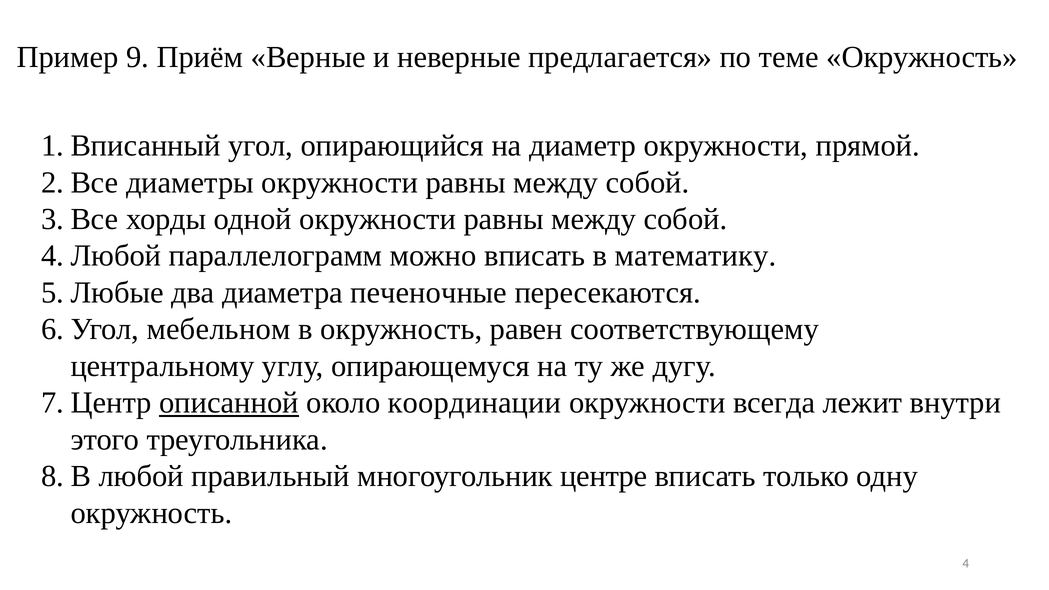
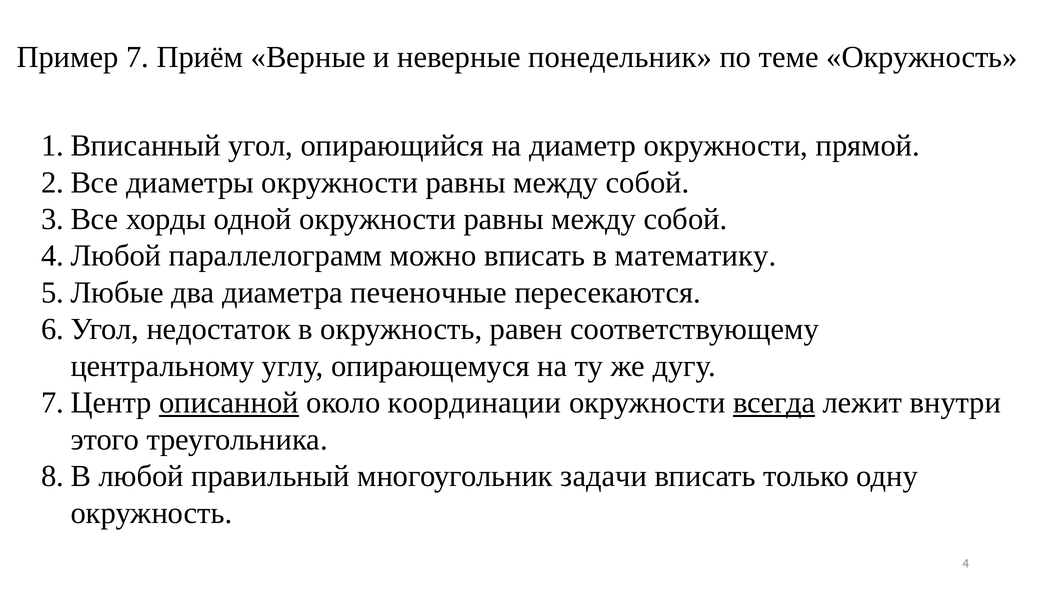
9: 9 -> 7 (138, 57)
предлагается: предлагается -> понедельник (620, 57)
мебельном: мебельном -> недостаток (219, 329)
всегда underline: none -> present (774, 403)
центре: центре -> задачи (604, 476)
